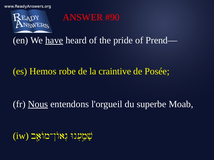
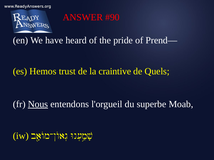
have underline: present -> none (54, 40)
robe: robe -> trust (67, 71)
Posée: Posée -> Quels (157, 71)
